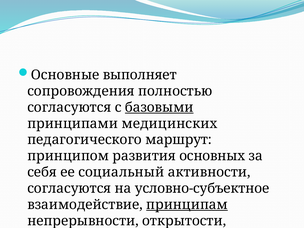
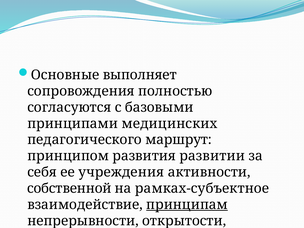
базовыми underline: present -> none (159, 107)
основных: основных -> развитии (212, 156)
социальный: социальный -> учреждения (121, 172)
согласуются: согласуются -> собственной (69, 188)
условно-субъектное: условно-субъектное -> рамках-субъектное (202, 188)
